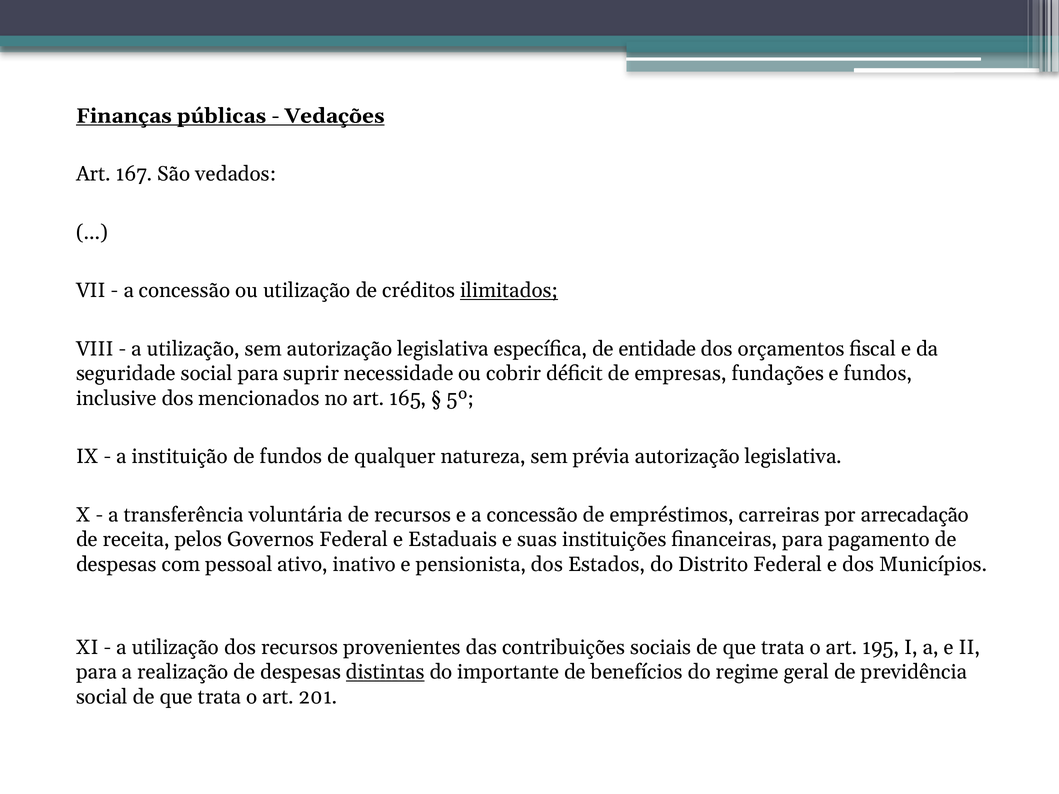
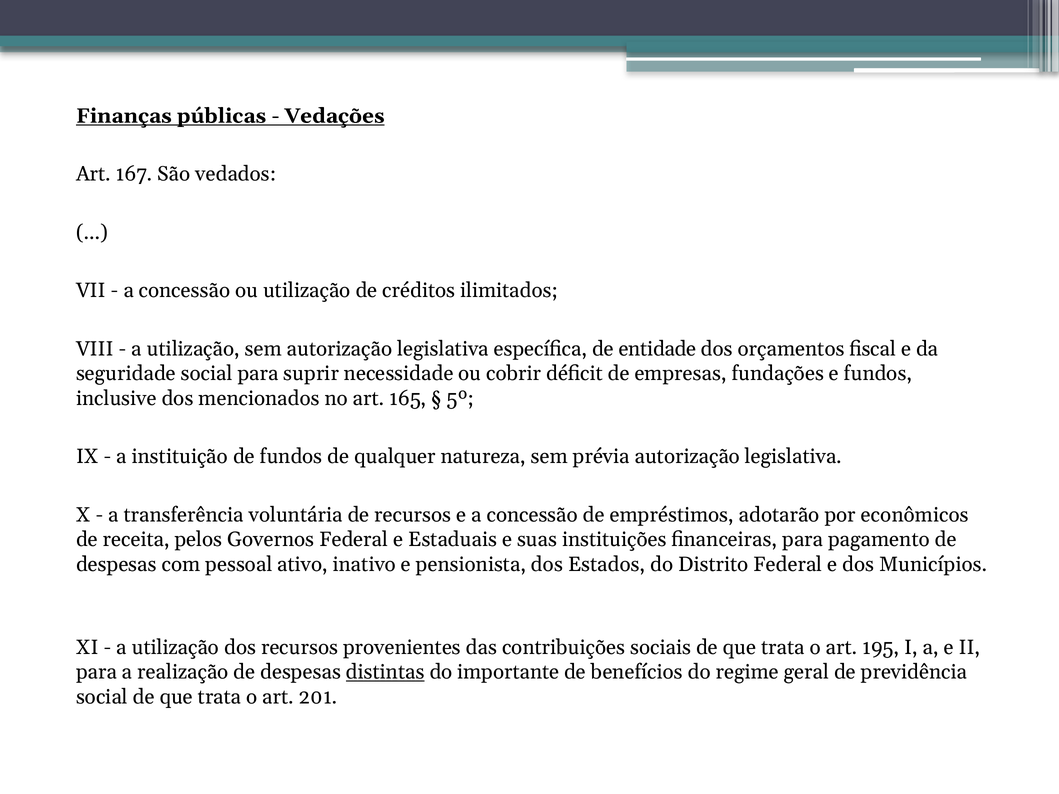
ilimitados underline: present -> none (509, 291)
carreiras: carreiras -> adotarão (779, 515)
arrecadação: arrecadação -> econômicos (915, 515)
